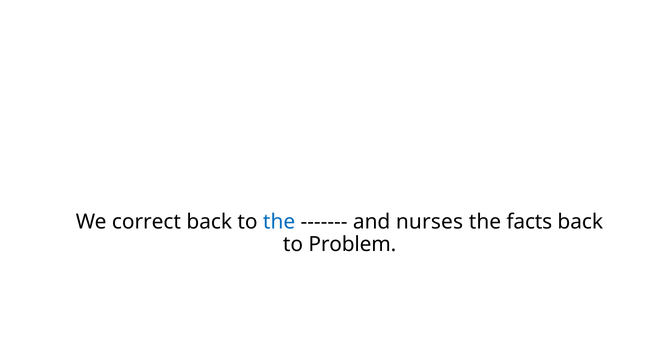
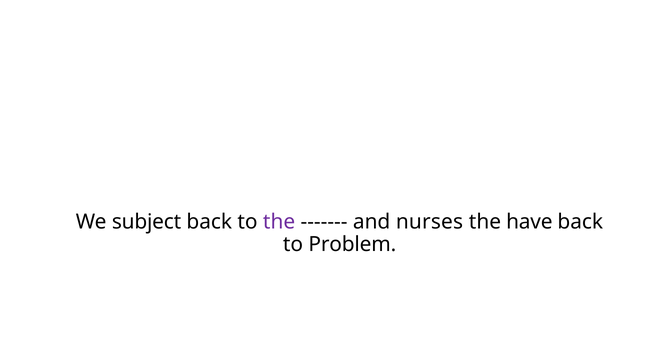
correct: correct -> subject (147, 222)
the colour: blue -> purple (279, 222)
facts: facts -> have (529, 222)
